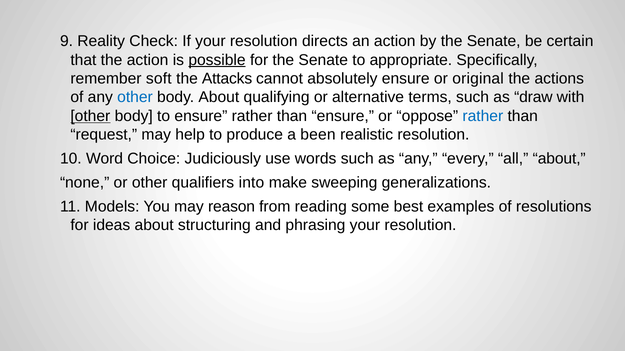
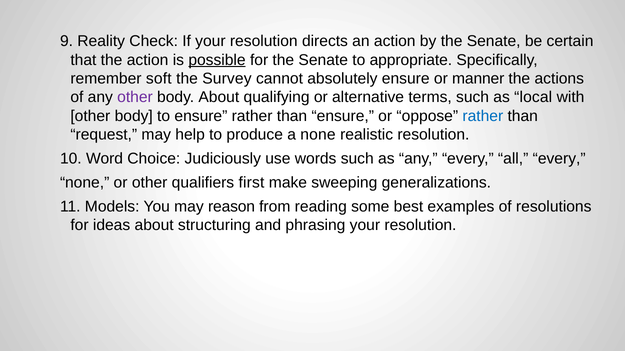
Attacks: Attacks -> Survey (227, 79)
original: original -> manner (478, 79)
other colour: blue -> purple (135, 97)
draw: draw -> local (533, 97)
other underline: present -> none (90, 116)
a been: been -> none (318, 135)
all about: about -> every (559, 159)
into: into -> first (251, 183)
